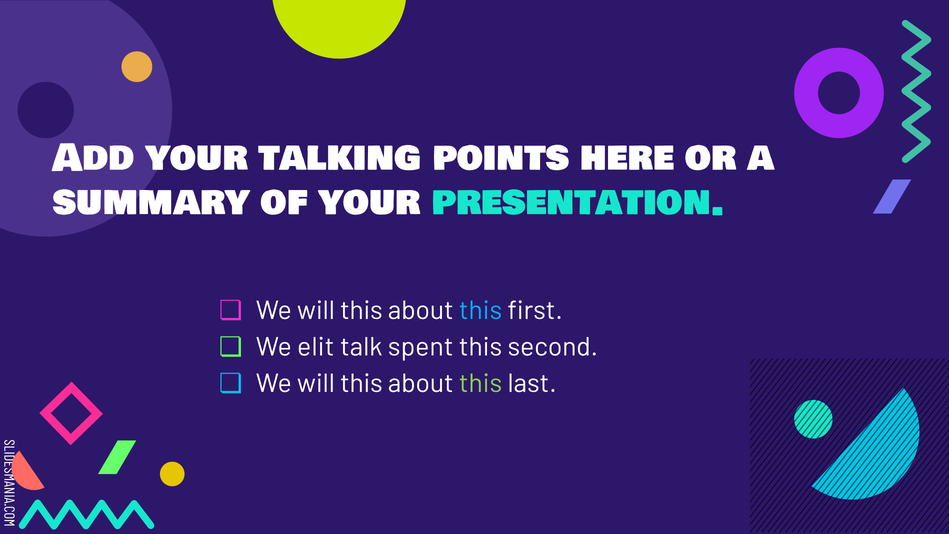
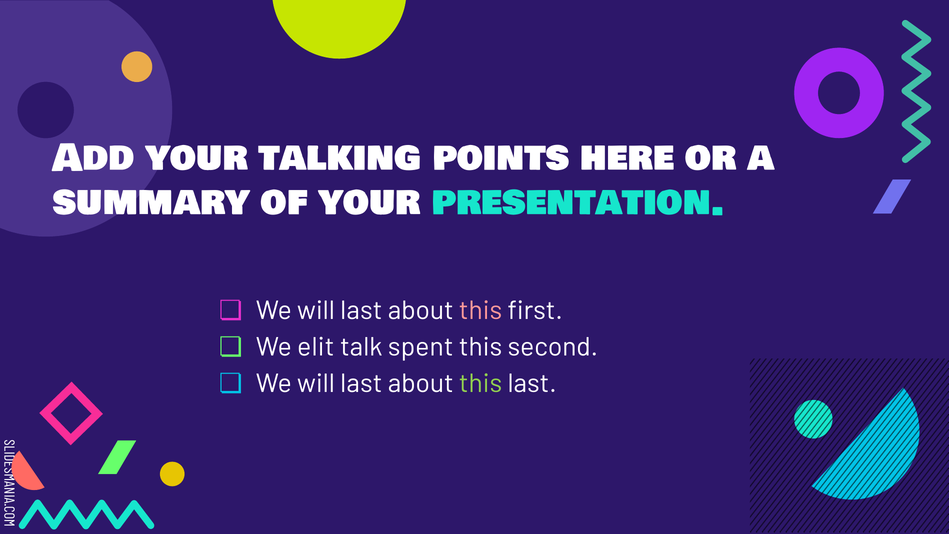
this: this -> last (361, 311)
this colour: light blue -> pink (481, 311)
this: this -> last (361, 383)
